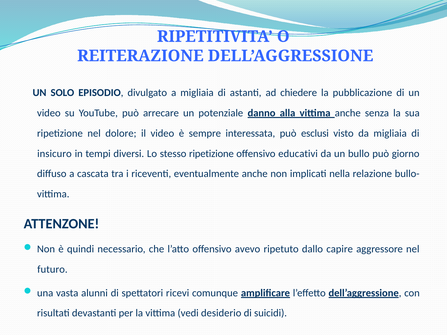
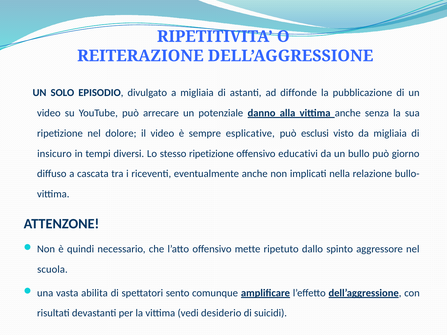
chiedere: chiedere -> diffonde (299, 93)
interessata: interessata -> esplicative (250, 133)
avevo: avevo -> mette (248, 249)
capire: capire -> spinto (340, 249)
futuro: futuro -> scuola (52, 270)
alunni: alunni -> abilita (94, 293)
ricevi: ricevi -> sento (178, 293)
